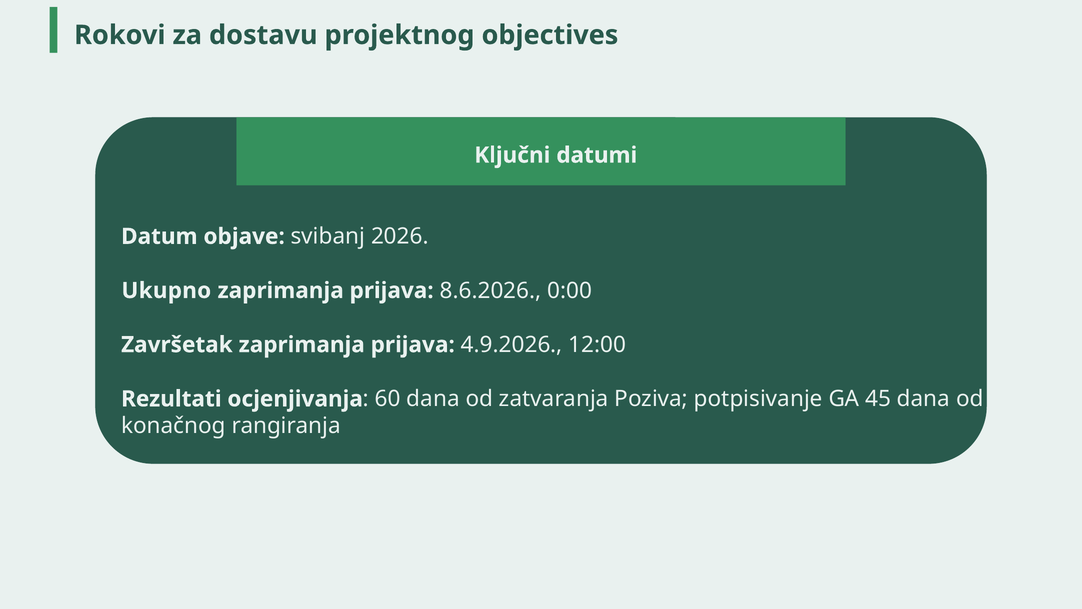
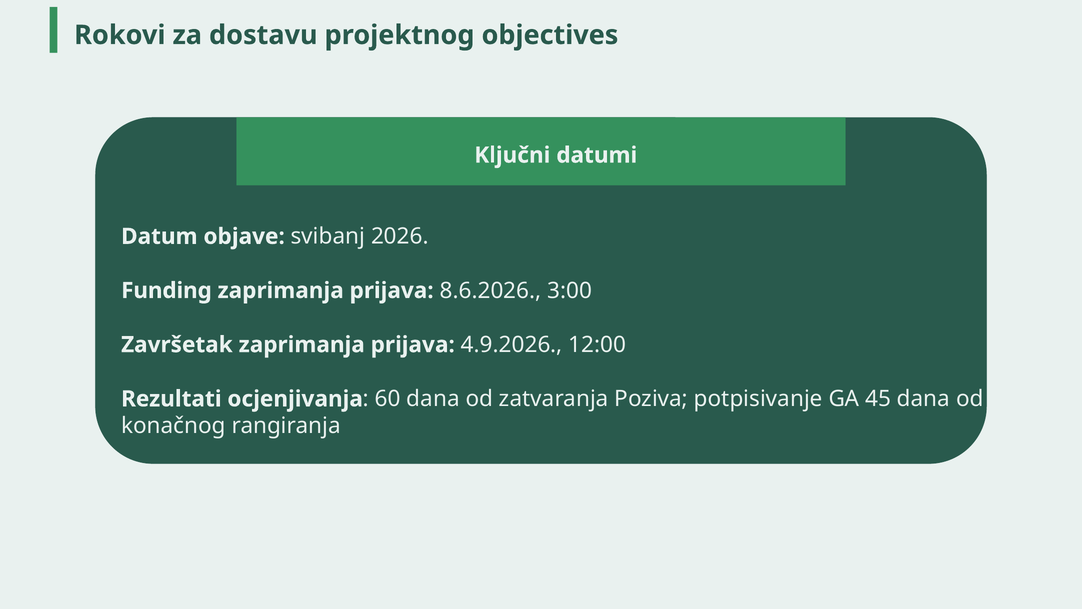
Ukupno: Ukupno -> Funding (166, 290)
0:00: 0:00 -> 3:00 (570, 290)
